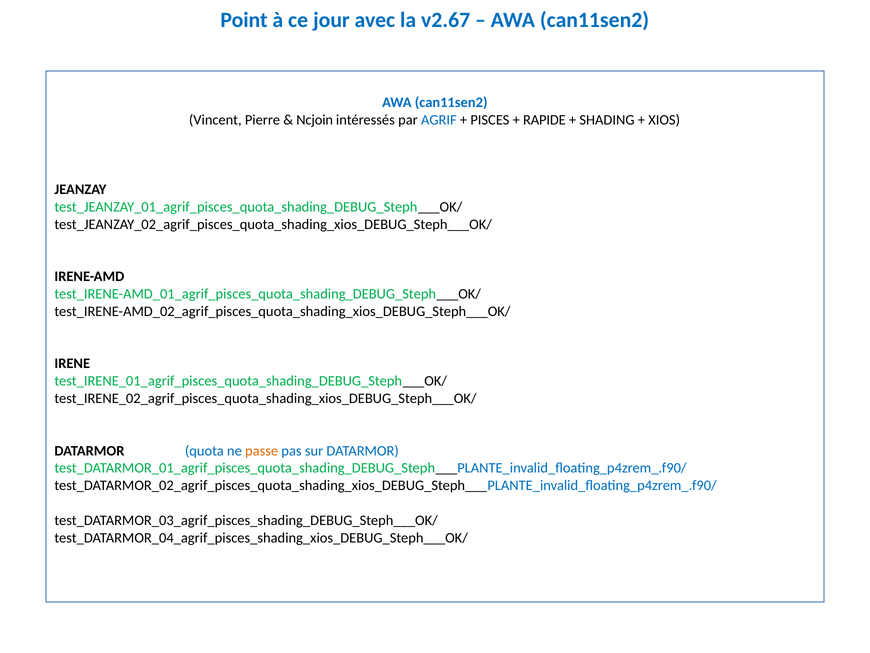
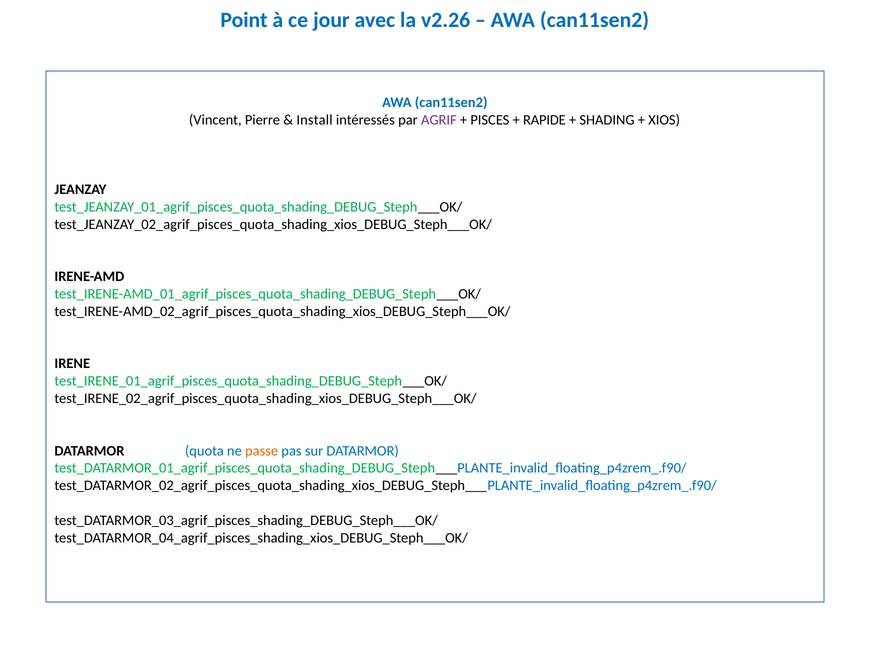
v2.67: v2.67 -> v2.26 (446, 20)
Ncjoin: Ncjoin -> Install (315, 120)
AGRIF colour: blue -> purple (439, 120)
